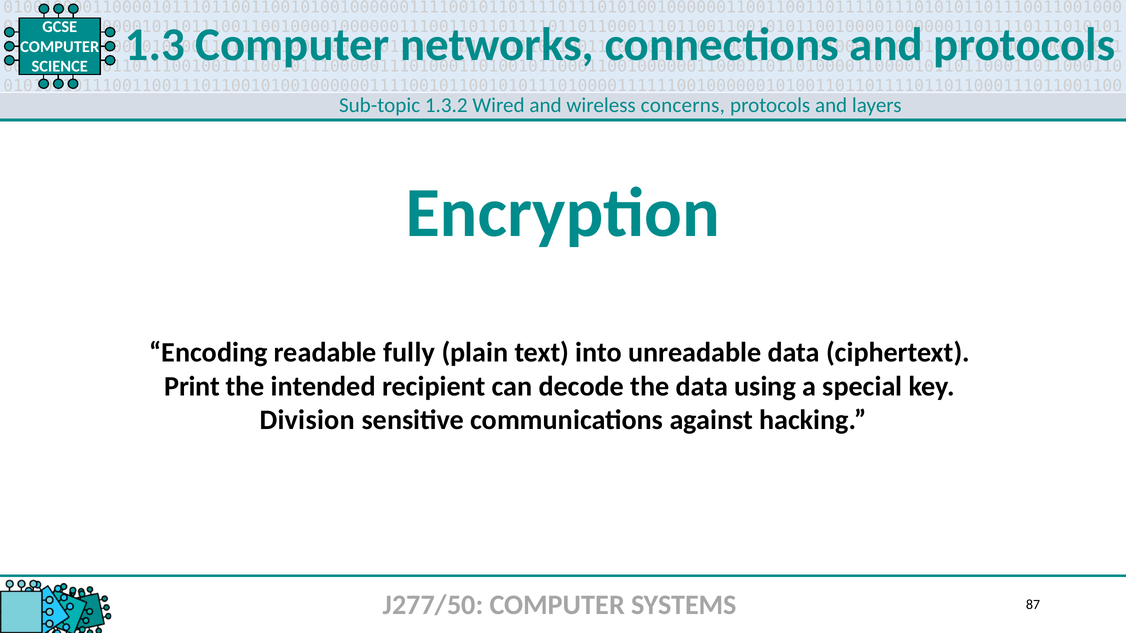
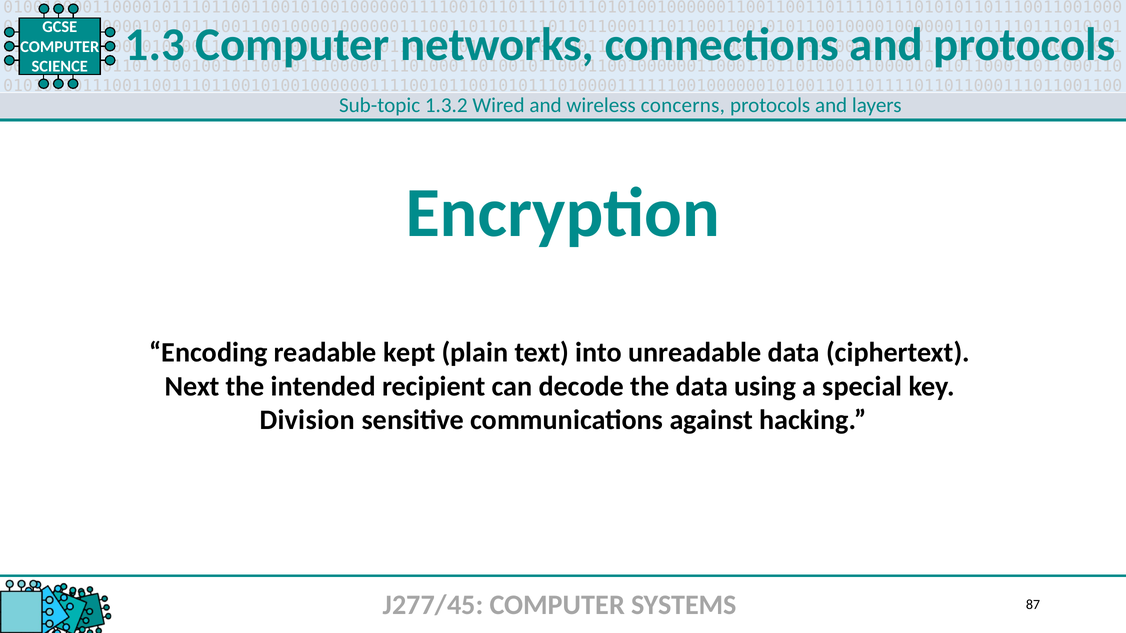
fully: fully -> kept (409, 353)
Print: Print -> Next (192, 387)
J277/50: J277/50 -> J277/45 (433, 606)
